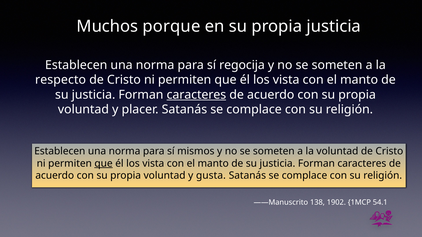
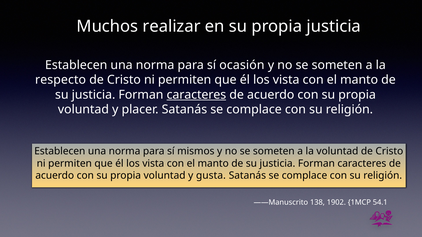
porque: porque -> realizar (172, 26)
regocija: regocija -> ocasión (242, 65)
que underline: present -> none (104, 164)
